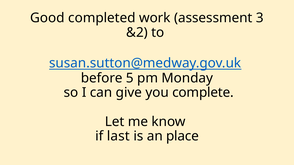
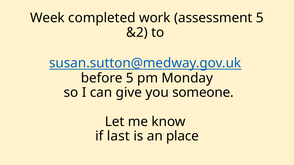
Good: Good -> Week (47, 18)
assessment 3: 3 -> 5 (260, 18)
complete: complete -> someone (203, 93)
